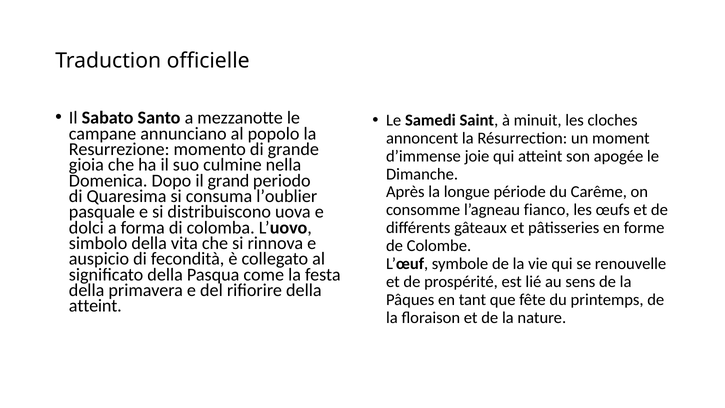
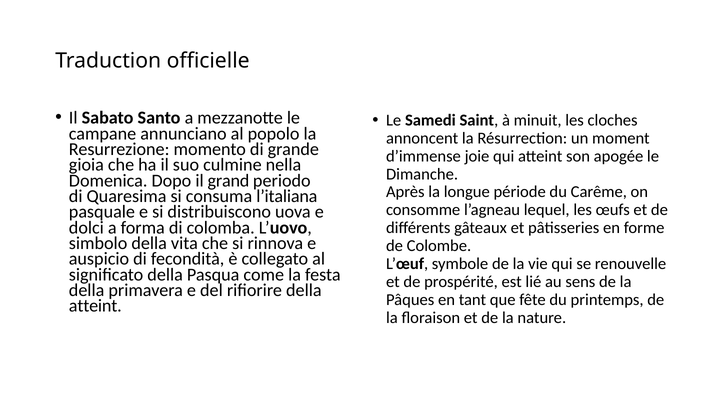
l’oublier: l’oublier -> l’italiana (287, 196)
fianco: fianco -> lequel (547, 210)
